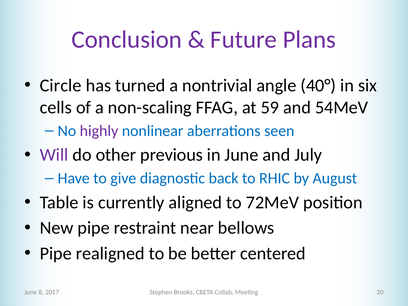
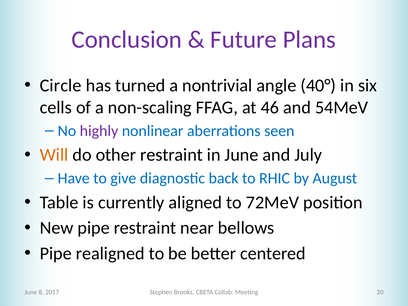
59: 59 -> 46 (270, 107)
Will colour: purple -> orange (54, 155)
other previous: previous -> restraint (172, 155)
